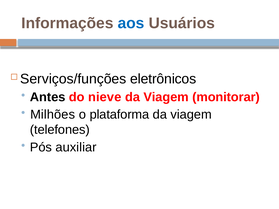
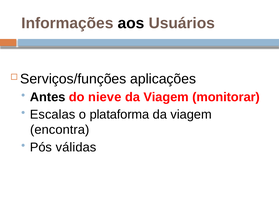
aos colour: blue -> black (131, 23)
eletrônicos: eletrônicos -> aplicações (163, 79)
Milhões: Milhões -> Escalas (53, 115)
telefones: telefones -> encontra (60, 130)
auxiliar: auxiliar -> válidas (76, 147)
